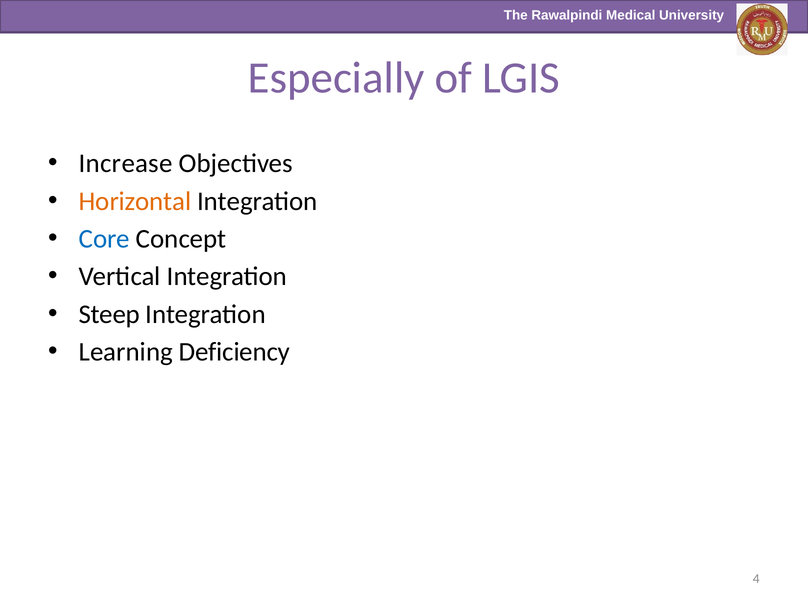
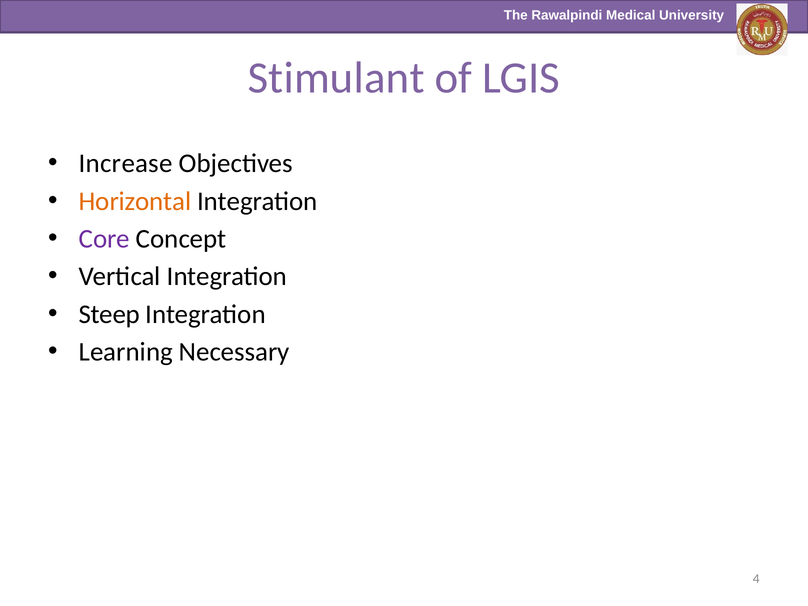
Especially: Especially -> Stimulant (336, 78)
Core colour: blue -> purple (104, 239)
Deficiency: Deficiency -> Necessary (234, 352)
